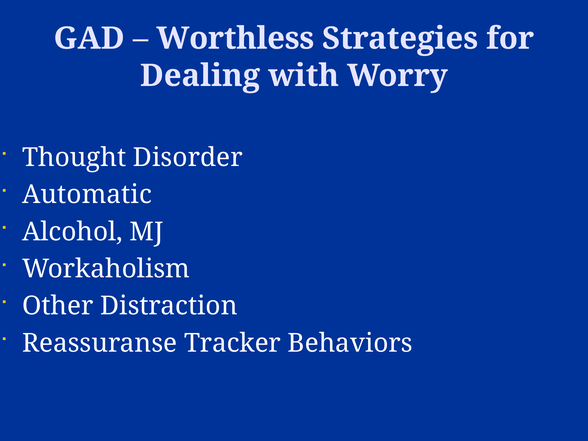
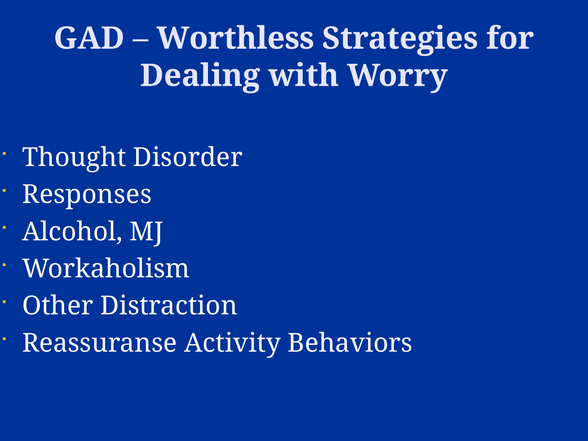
Automatic: Automatic -> Responses (87, 195)
Tracker: Tracker -> Activity (232, 343)
